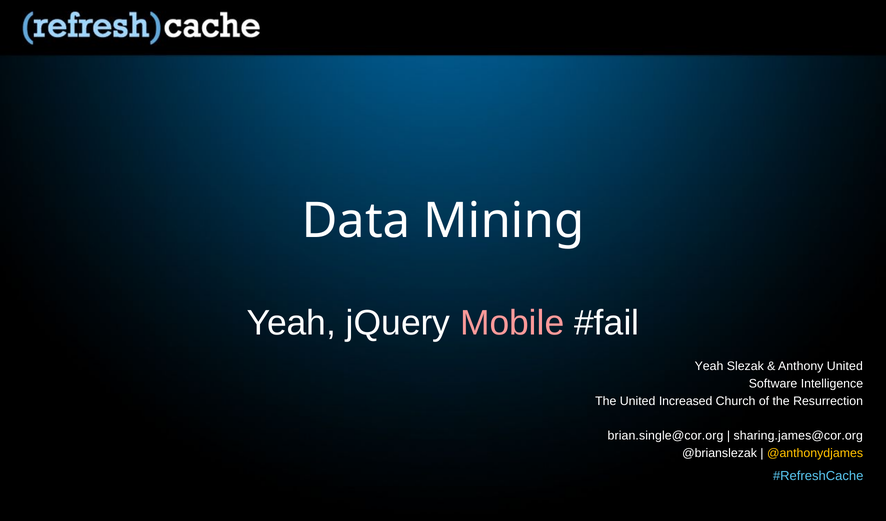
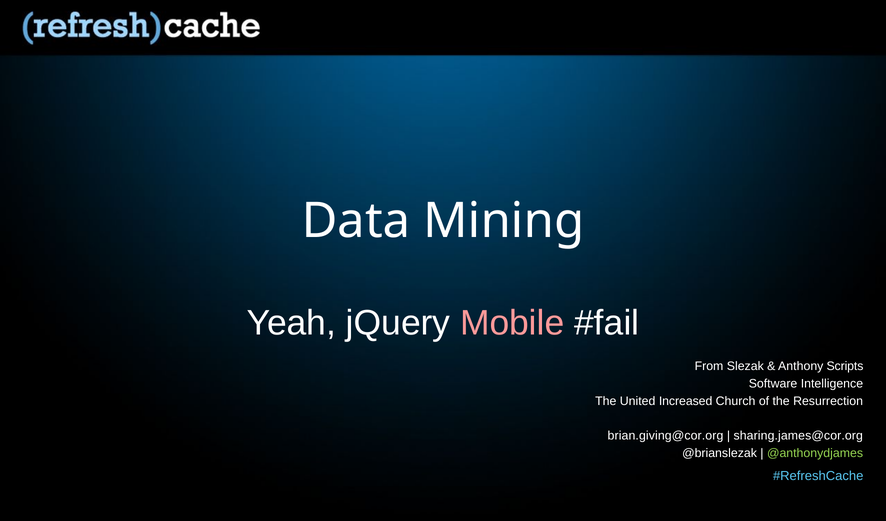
Yeah: Yeah -> From (709, 366)
Anthony United: United -> Scripts (845, 366)
brian.single@cor.org: brian.single@cor.org -> brian.giving@cor.org (665, 436)
@anthonydjames colour: yellow -> light green (815, 453)
